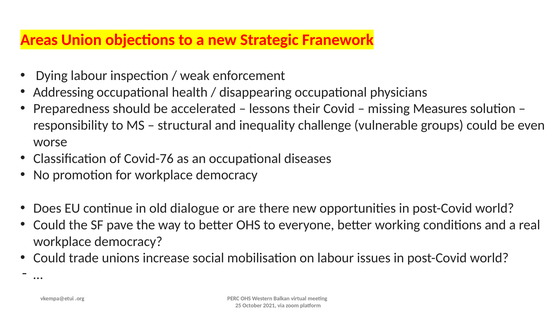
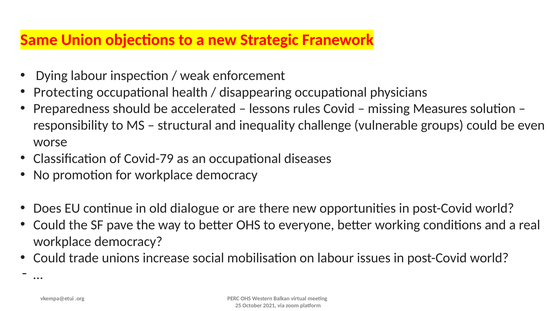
Areas: Areas -> Same (39, 40)
Addressing: Addressing -> Protecting (63, 92)
their: their -> rules (307, 109)
Covid-76: Covid-76 -> Covid-79 (149, 159)
